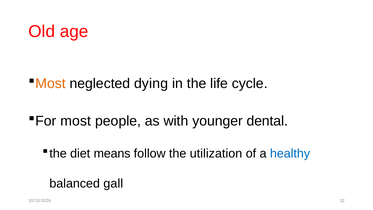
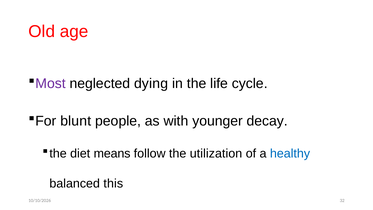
Most colour: orange -> purple (51, 83)
For most: most -> blunt (76, 121)
dental: dental -> decay (267, 121)
gall: gall -> this (113, 183)
